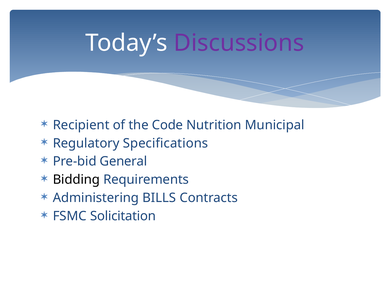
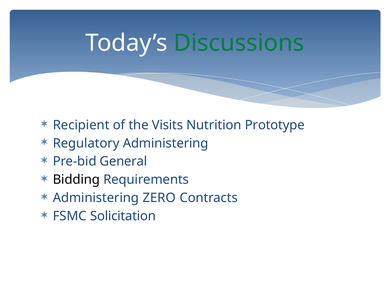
Discussions colour: purple -> green (239, 43)
Code: Code -> Visits (167, 125)
Municipal: Municipal -> Prototype (275, 125)
Regulatory Specifications: Specifications -> Administering (166, 143)
BILLS: BILLS -> ZERO (159, 198)
